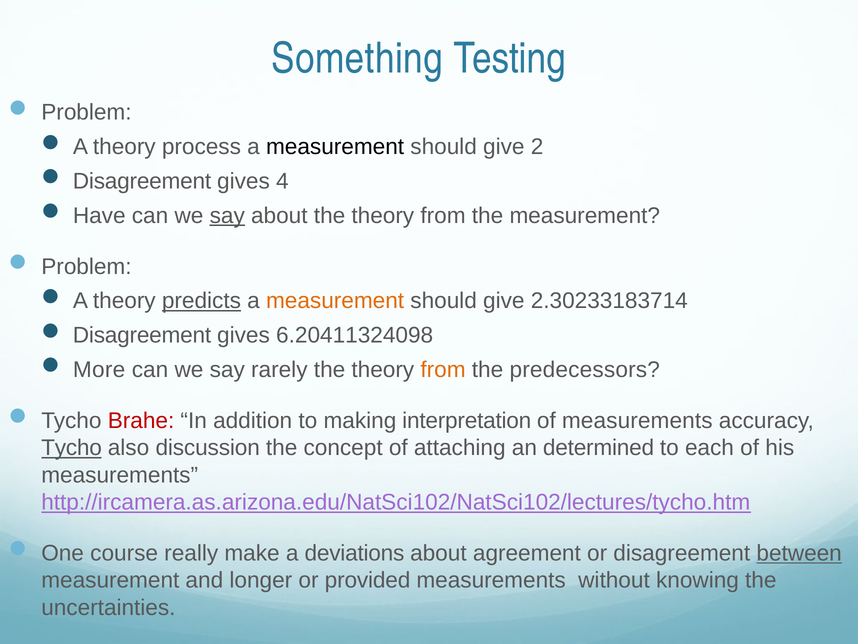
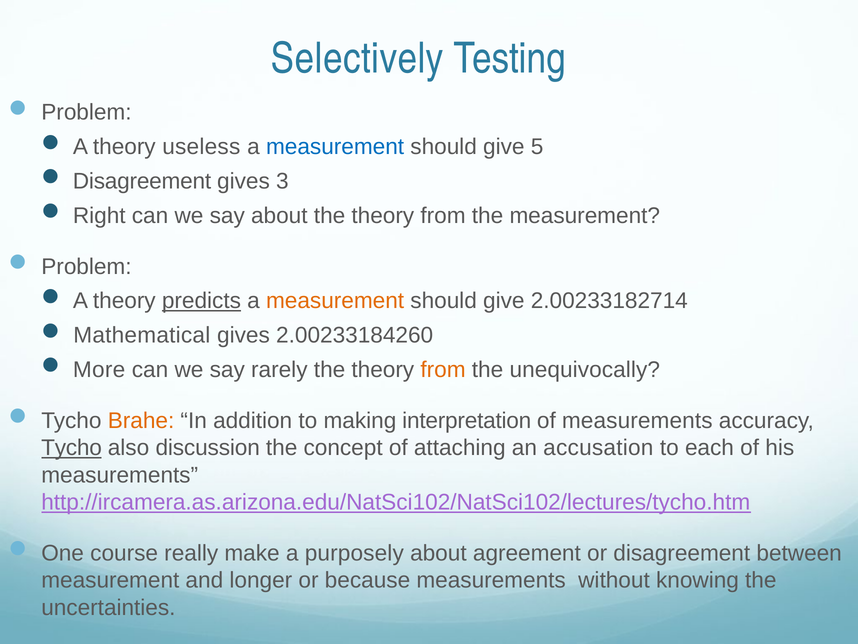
Something: Something -> Selectively (357, 59)
process: process -> useless (201, 147)
measurement colour: black -> blue (335, 147)
2: 2 -> 5 (537, 147)
4: 4 -> 3 (282, 181)
Have: Have -> Right (99, 215)
say underline: present -> none (227, 215)
2.30233183714: 2.30233183714 -> 2.00233182714 (609, 301)
Disagreement: Disagreement -> Mathematical (142, 335)
6.20411324098: 6.20411324098 -> 2.00233184260 (355, 335)
predecessors: predecessors -> unequivocally (585, 369)
Brahe colour: red -> orange (141, 420)
determined: determined -> accusation (598, 448)
deviations: deviations -> purposely (354, 553)
between underline: present -> none (799, 553)
provided: provided -> because (367, 580)
